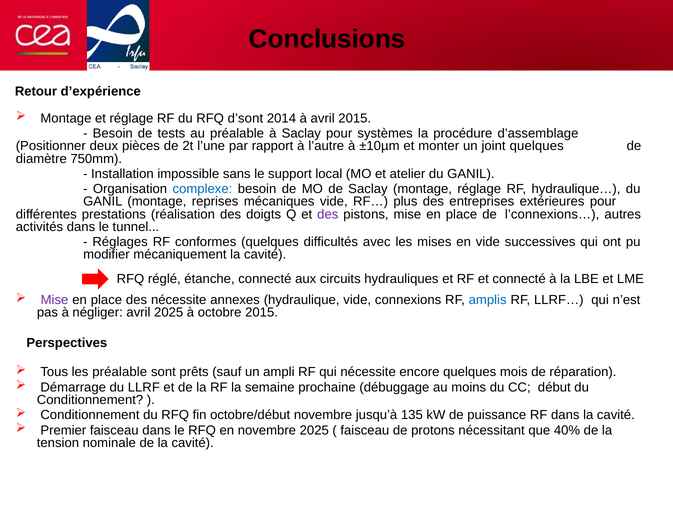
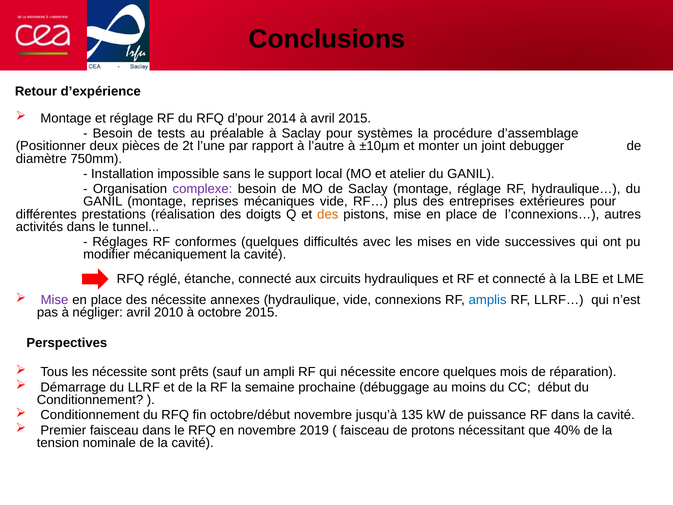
d’sont: d’sont -> d’pour (246, 118)
joint quelques: quelques -> debugger (537, 146)
complexe colour: blue -> purple (202, 189)
des colour: purple -> orange (328, 214)
avril 2025: 2025 -> 2010 (169, 313)
les préalable: préalable -> nécessite (120, 372)
novembre 2025: 2025 -> 2019 (314, 430)
